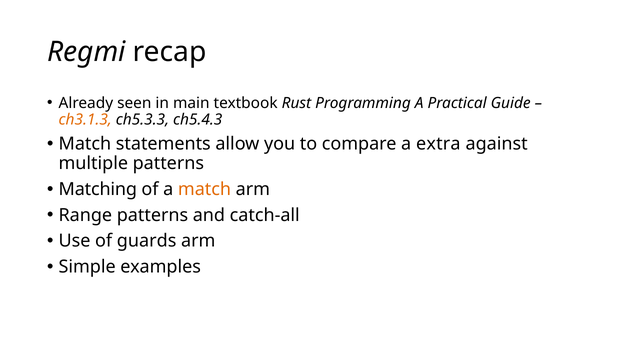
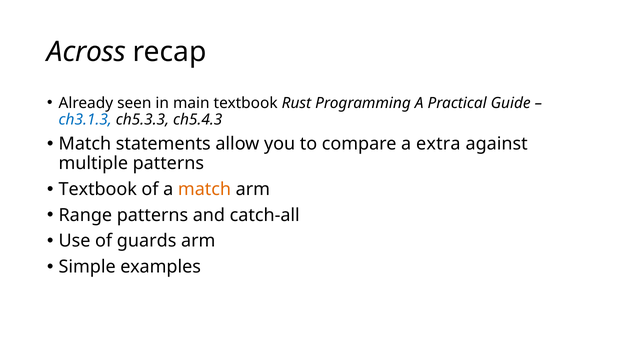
Regmi: Regmi -> Across (86, 52)
ch3.1.3 colour: orange -> blue (85, 120)
Matching: Matching -> Textbook (98, 189)
